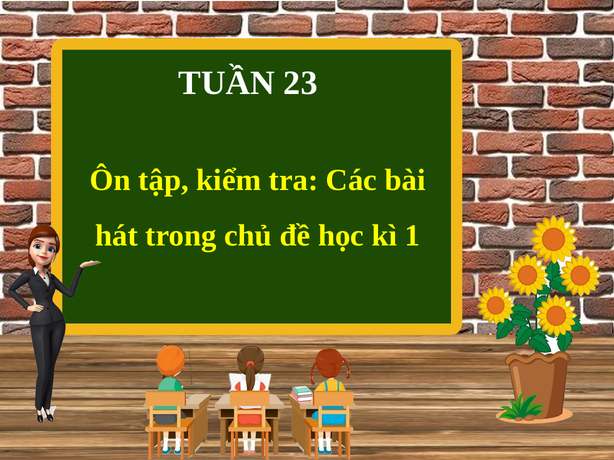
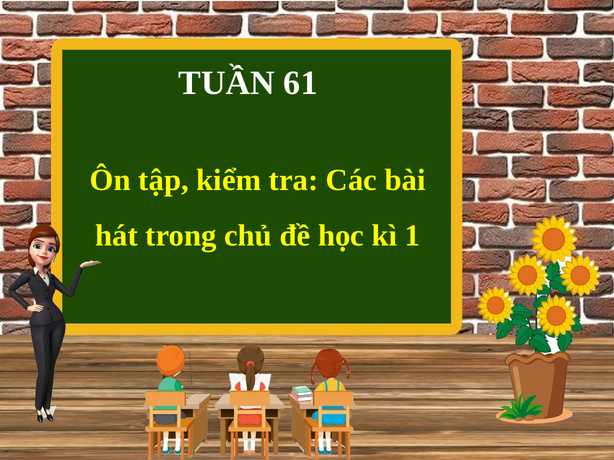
23: 23 -> 61 (301, 83)
